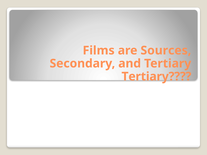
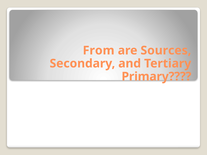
Films: Films -> From (99, 51)
Tertiary: Tertiary -> Primary (156, 77)
